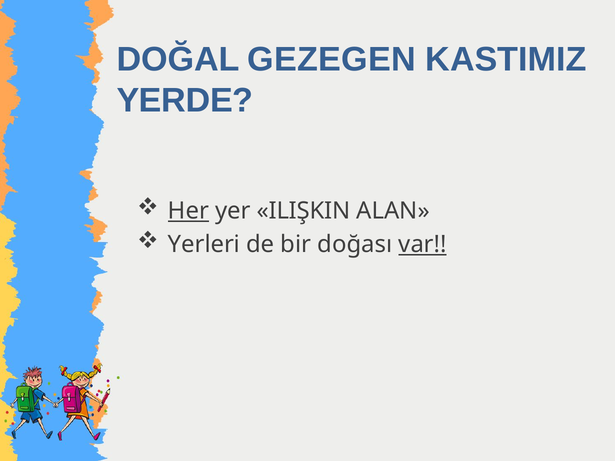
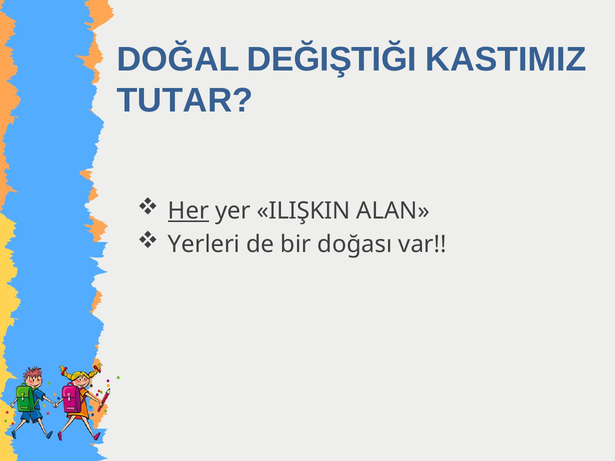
GEZEGEN: GEZEGEN -> DEĞIŞTIĞI (332, 59)
YERDE: YERDE -> TUTAR (185, 100)
var underline: present -> none (423, 244)
